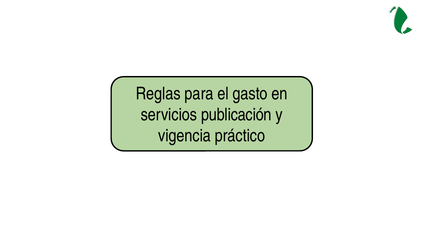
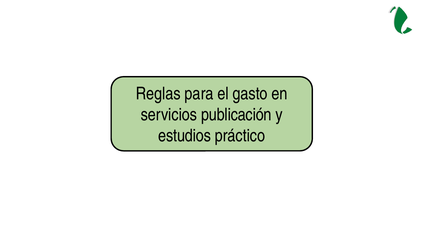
vigencia: vigencia -> estudios (185, 136)
